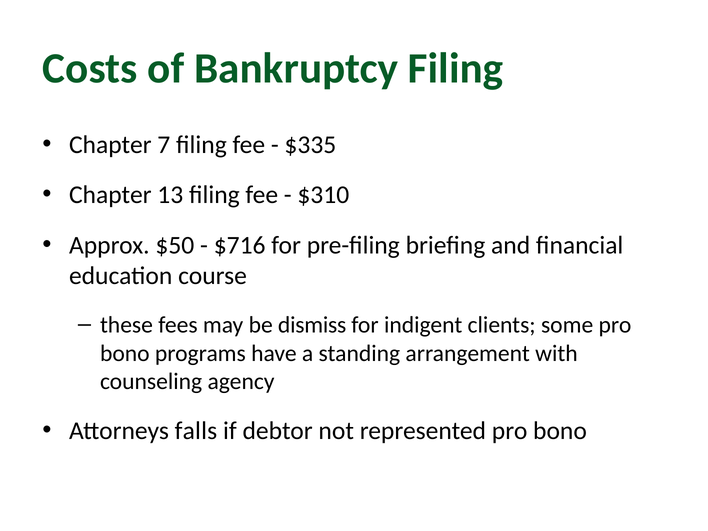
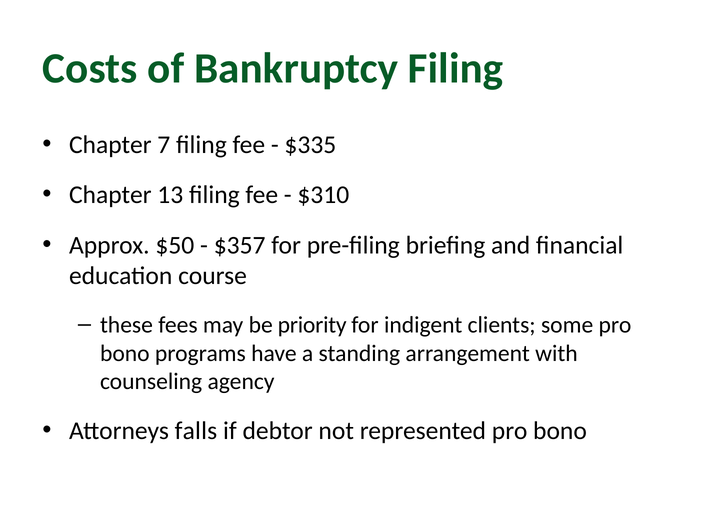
$716: $716 -> $357 (240, 245)
dismiss: dismiss -> priority (312, 325)
